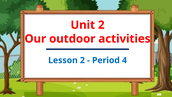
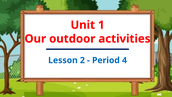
Unit 2: 2 -> 1 (101, 25)
